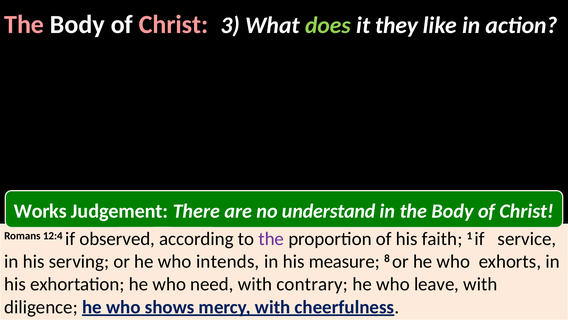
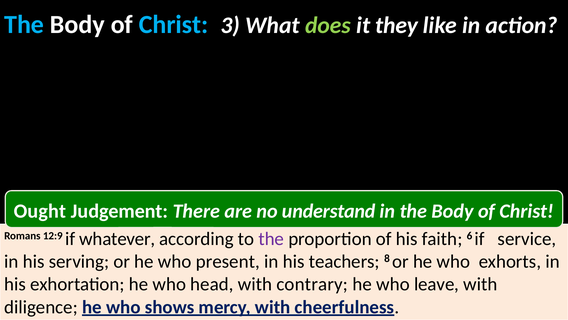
The colour: pink -> light blue (24, 25)
Christ colour: pink -> light blue (174, 25)
Works: Works -> Ought (40, 211)
12:4: 12:4 -> 12:9 (53, 235)
observed: observed -> whatever (117, 238)
1: 1 -> 6 (469, 235)
intends: intends -> present (228, 261)
measure: measure -> teachers (344, 261)
need: need -> head (212, 284)
